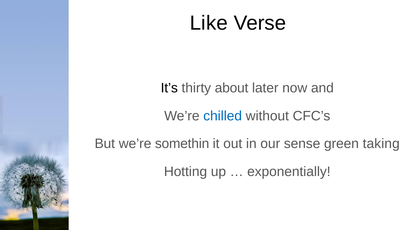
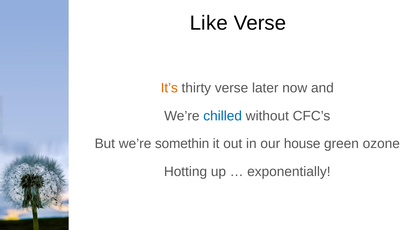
It’s colour: black -> orange (169, 88)
thirty about: about -> verse (232, 88)
sense: sense -> house (302, 144)
taking: taking -> ozone (381, 144)
